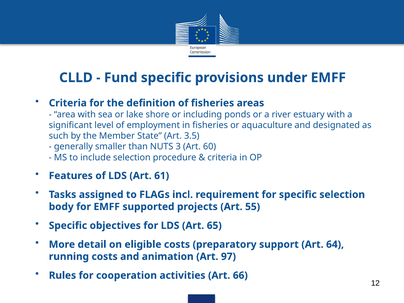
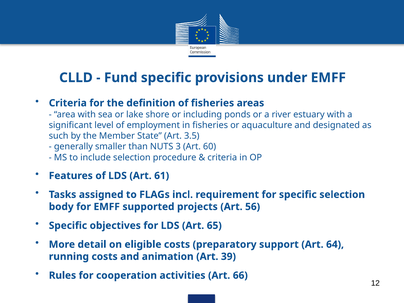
55: 55 -> 56 (253, 207)
97: 97 -> 39 (228, 257)
